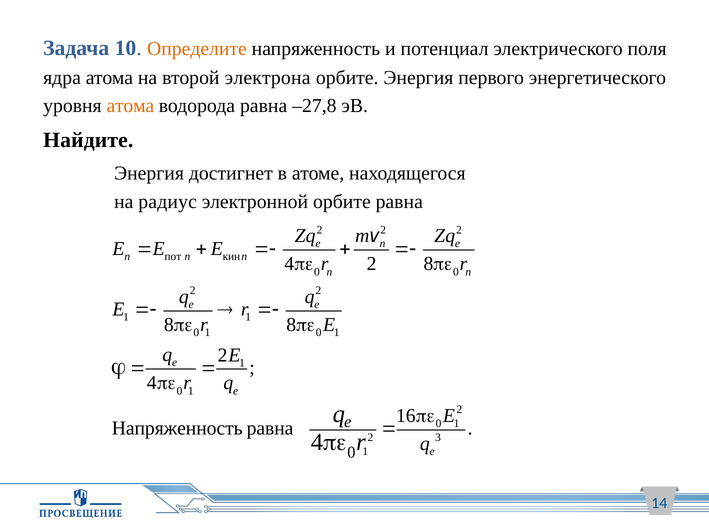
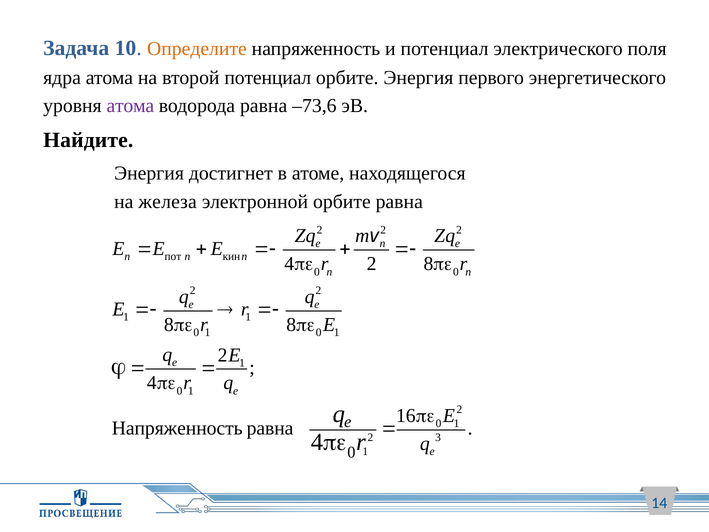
второй электрона: электрона -> потенциал (268, 78)
атома colour: orange -> purple (130, 106)
–27,8: –27,8 -> –73,6 (314, 106)
радиус: радиус -> железа (168, 202)
